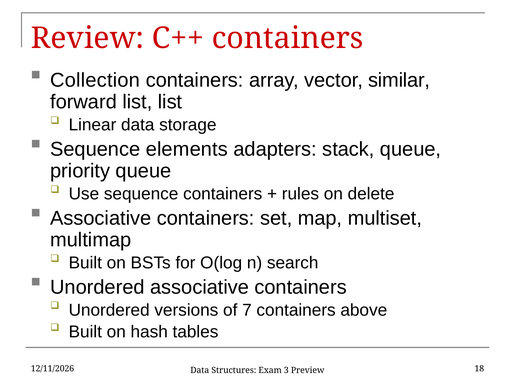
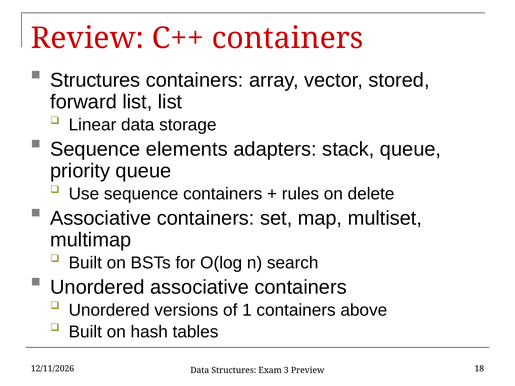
Collection: Collection -> Structures (95, 80)
similar: similar -> stored (399, 80)
7: 7 -> 1 (247, 310)
